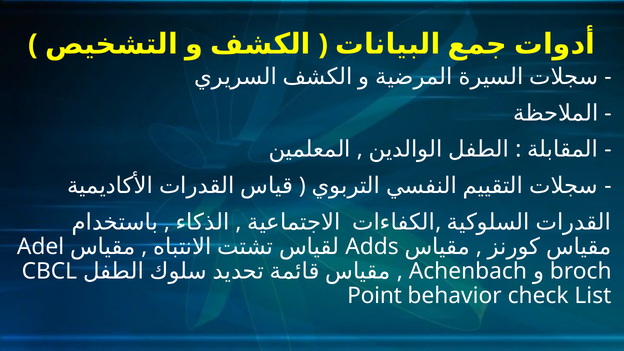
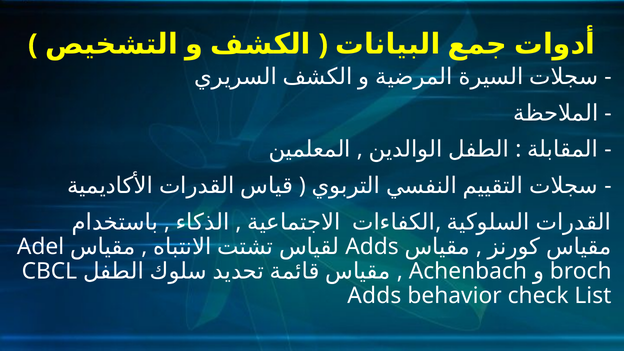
Point: Point -> Adds (374, 296)
